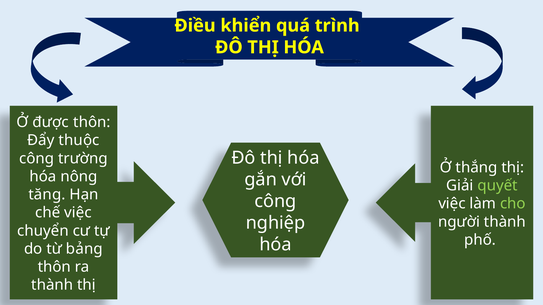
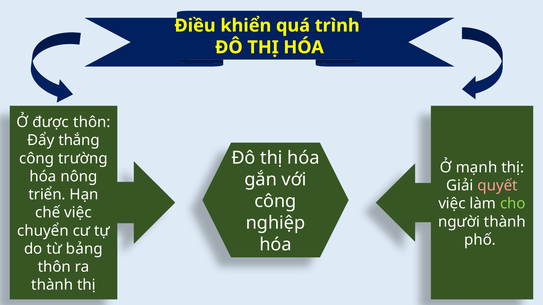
thuộc: thuộc -> thắng (79, 141)
thắng: thắng -> mạnh (477, 168)
quyết colour: light green -> pink (498, 186)
tăng: tăng -> triển (47, 195)
